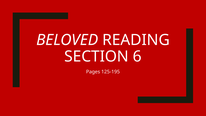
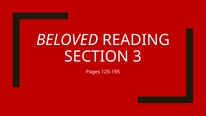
6: 6 -> 3 (137, 56)
